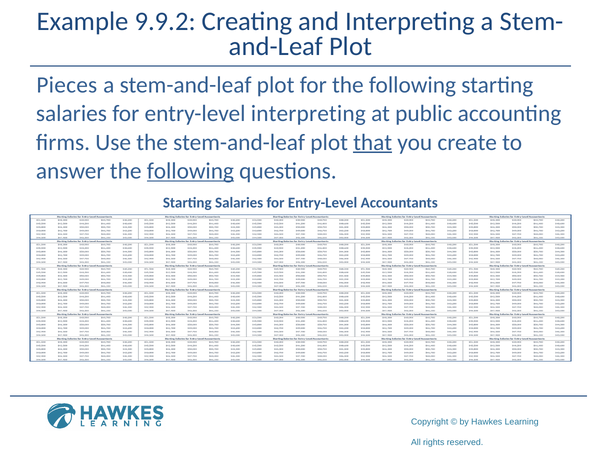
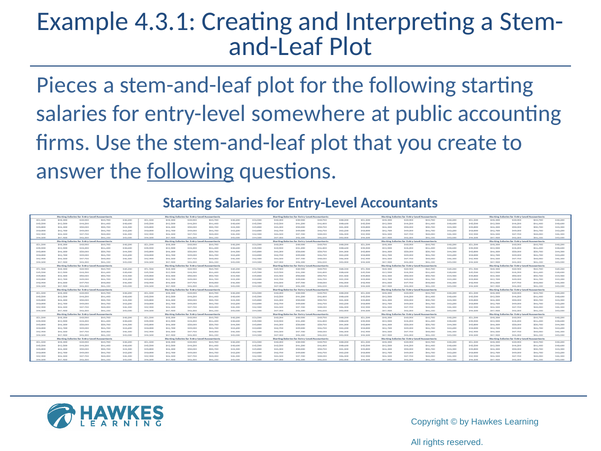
9.9.2: 9.9.2 -> 4.3.1 (165, 22)
entry-level interpreting: interpreting -> somewhere (308, 114)
that underline: present -> none (373, 142)
